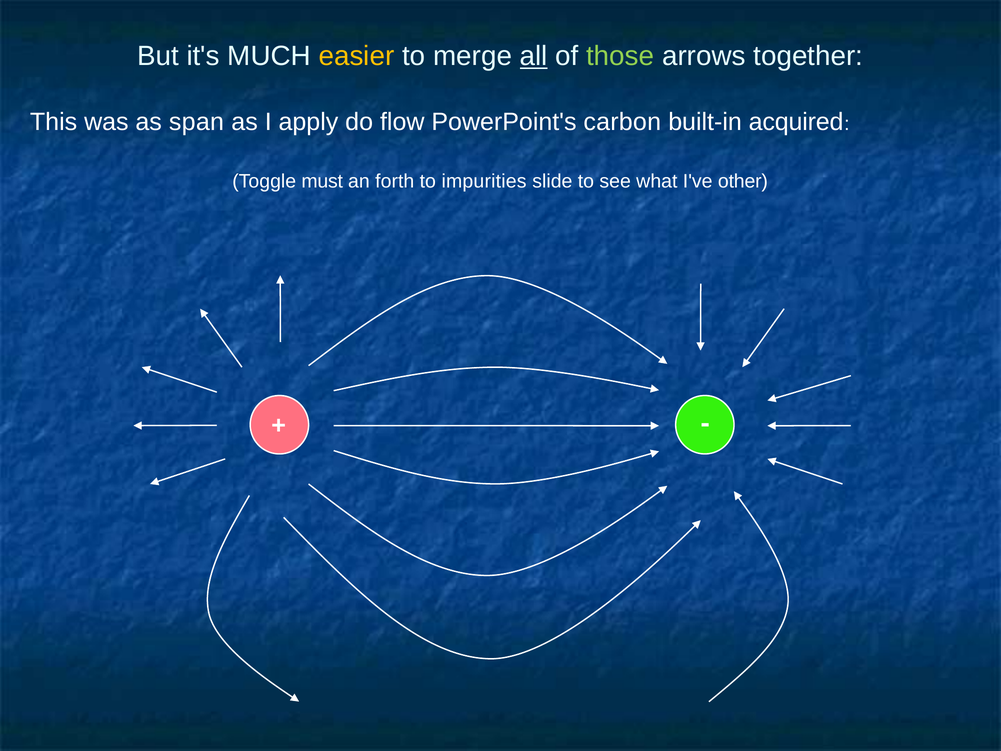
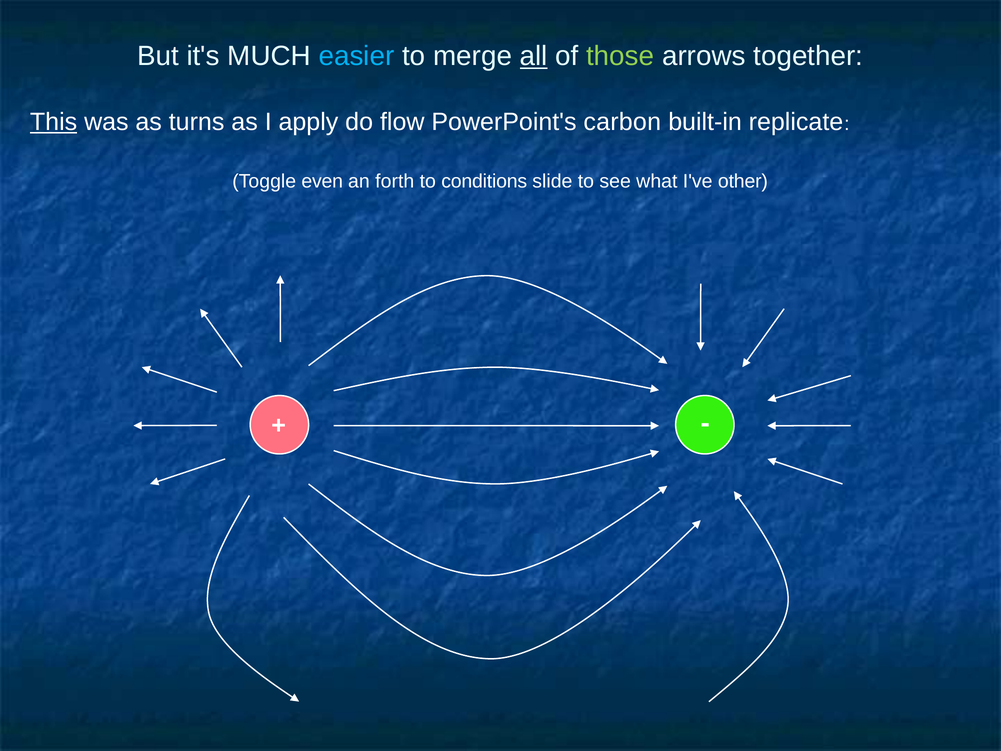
easier colour: yellow -> light blue (357, 56)
This underline: none -> present (54, 122)
span: span -> turns (197, 122)
acquired: acquired -> replicate (796, 122)
must: must -> even (322, 181)
impurities: impurities -> conditions (484, 181)
